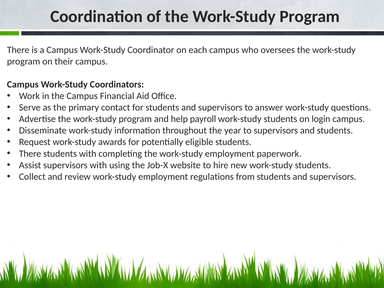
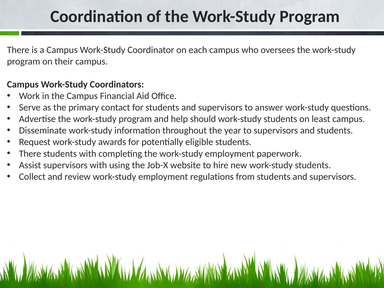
payroll: payroll -> should (203, 119)
login: login -> least (321, 119)
